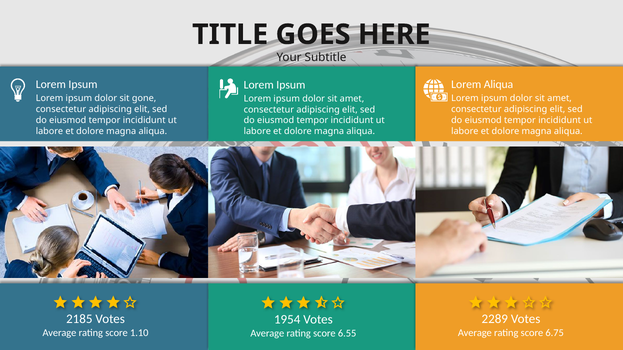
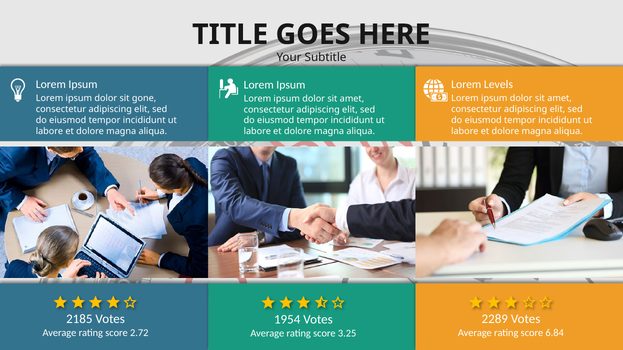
Lorem Aliqua: Aliqua -> Levels (498, 85)
1.10: 1.10 -> 2.72 (139, 333)
6.75: 6.75 -> 6.84 (555, 333)
6.55: 6.55 -> 3.25 (347, 334)
